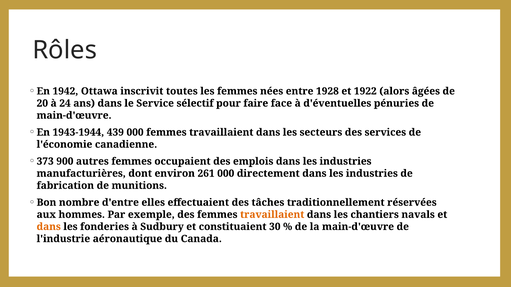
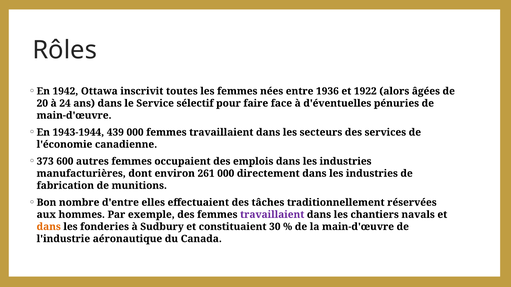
1928: 1928 -> 1936 (327, 91)
900: 900 -> 600 (65, 162)
travaillaient colour: orange -> purple (272, 215)
